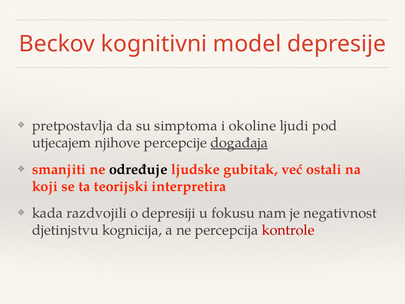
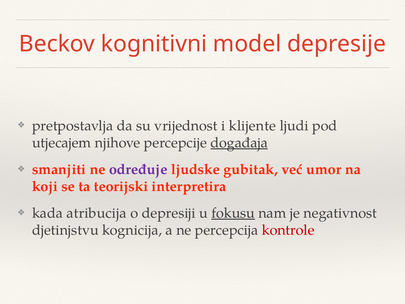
simptoma: simptoma -> vrijednost (186, 126)
okoline: okoline -> klijente (252, 126)
određuje colour: black -> purple (138, 169)
ostali: ostali -> umor (324, 169)
razdvojili: razdvojili -> atribucija (97, 213)
fokusu underline: none -> present (233, 213)
